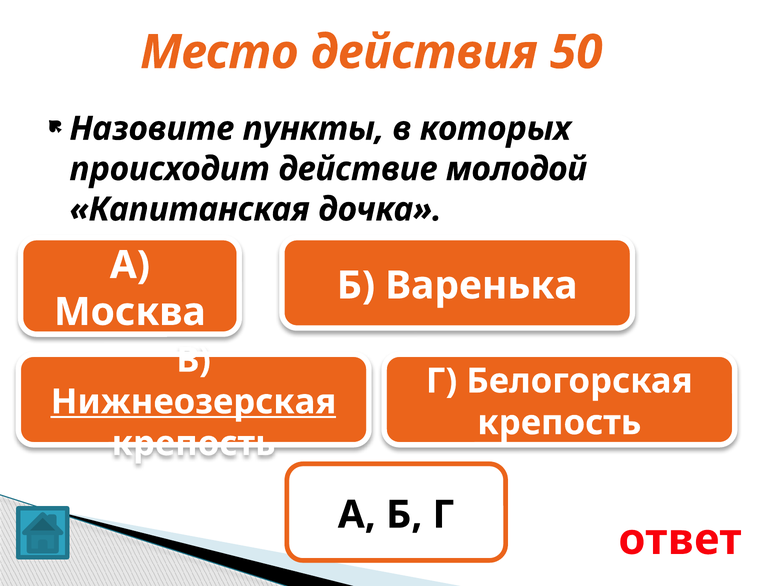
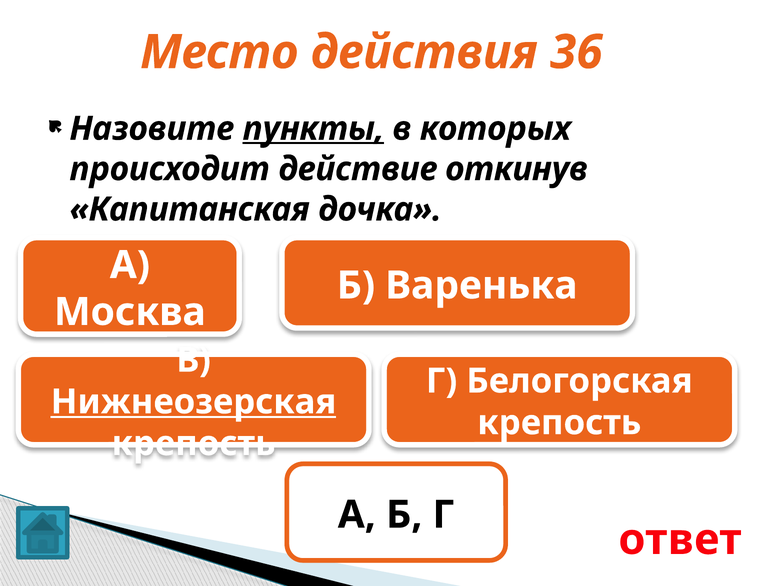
50: 50 -> 36 (576, 52)
пункты underline: none -> present (313, 129)
молодой: молодой -> откинув (517, 169)
